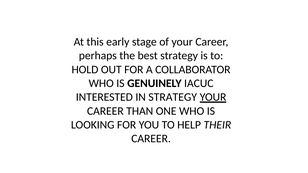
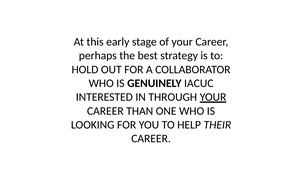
IN STRATEGY: STRATEGY -> THROUGH (173, 97)
